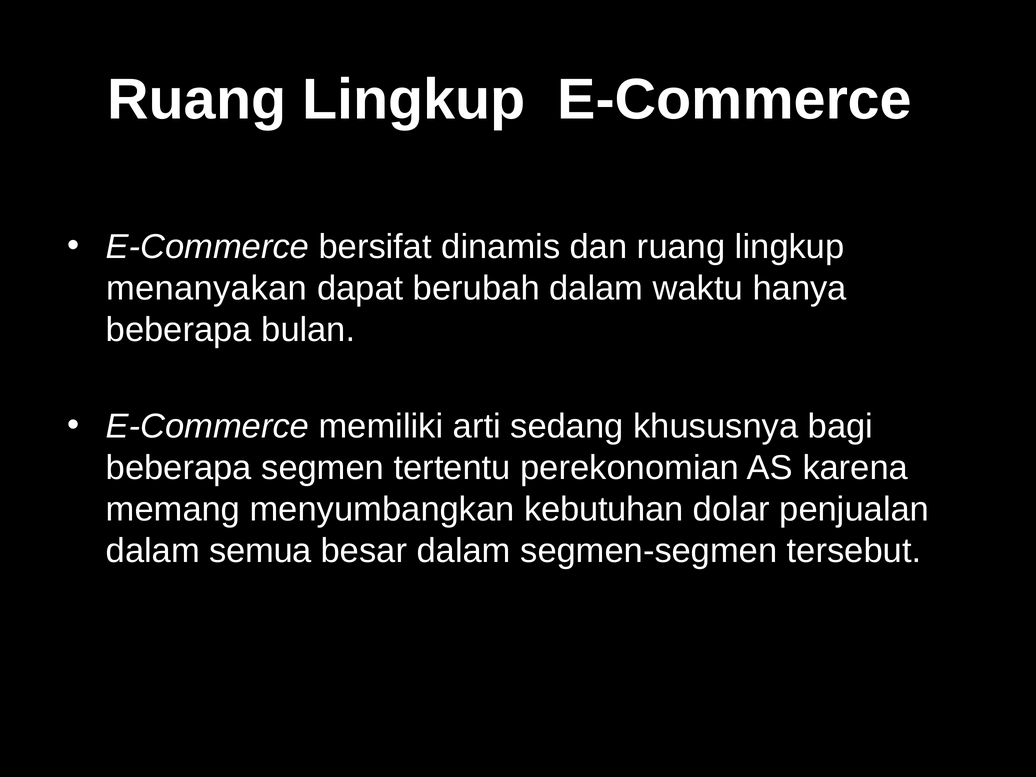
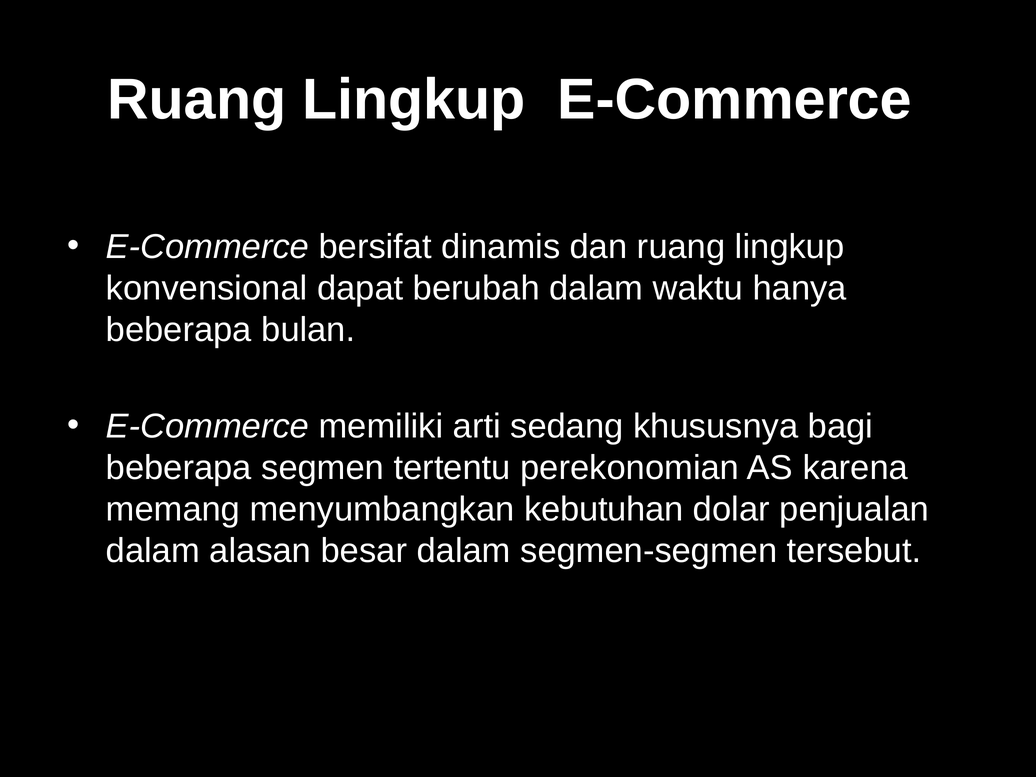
menanyakan: menanyakan -> konvensional (207, 288)
semua: semua -> alasan (260, 551)
